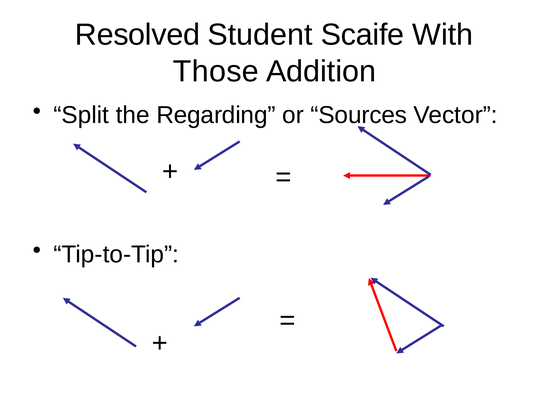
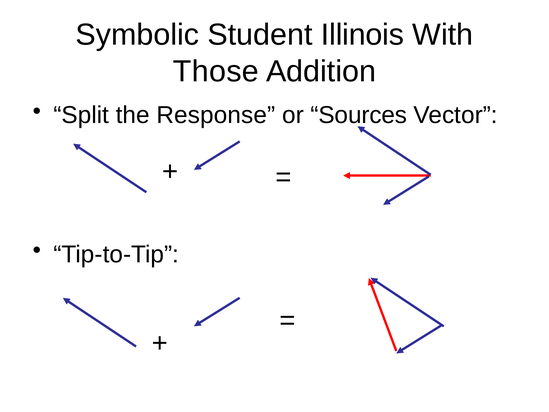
Resolved: Resolved -> Symbolic (137, 35)
Scaife: Scaife -> Illinois (363, 35)
Regarding: Regarding -> Response (216, 115)
